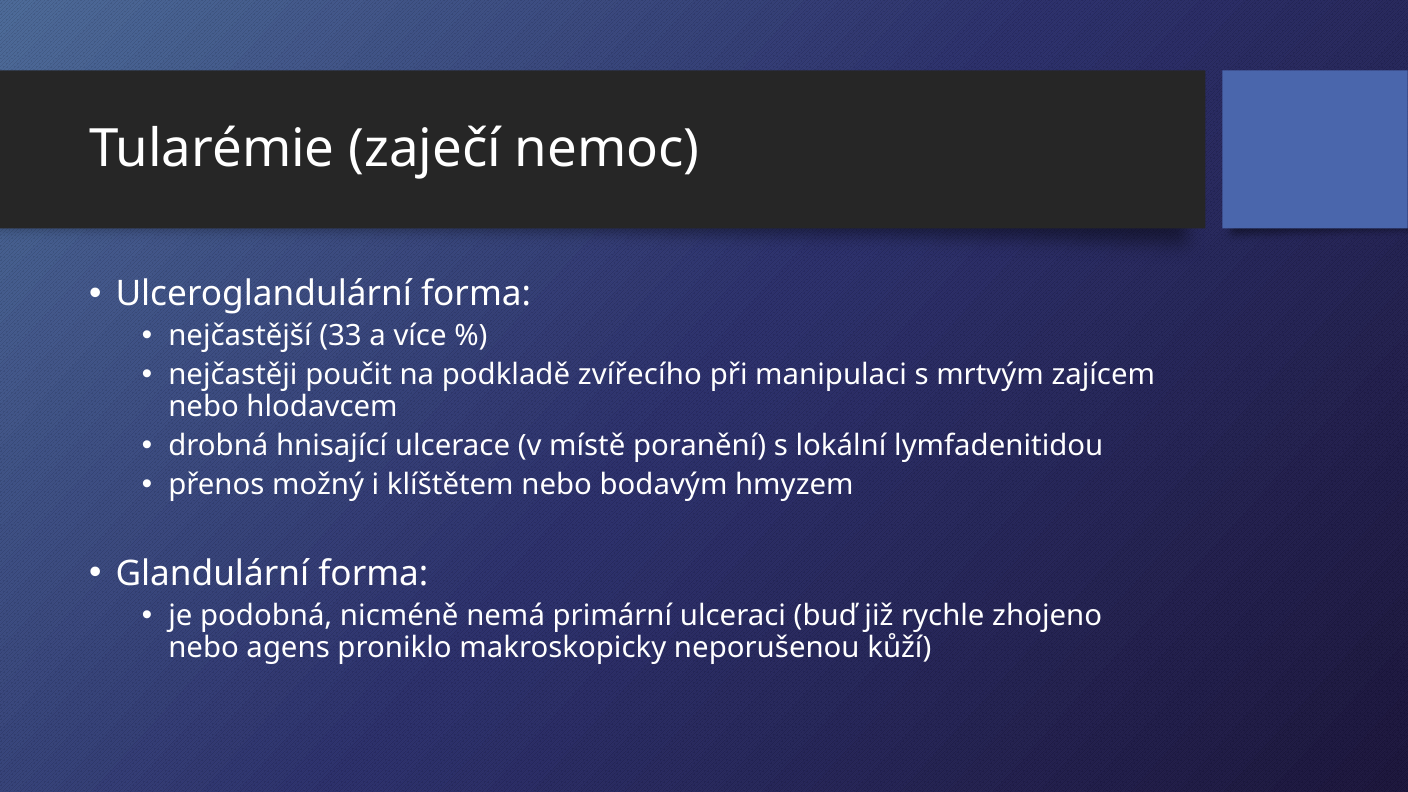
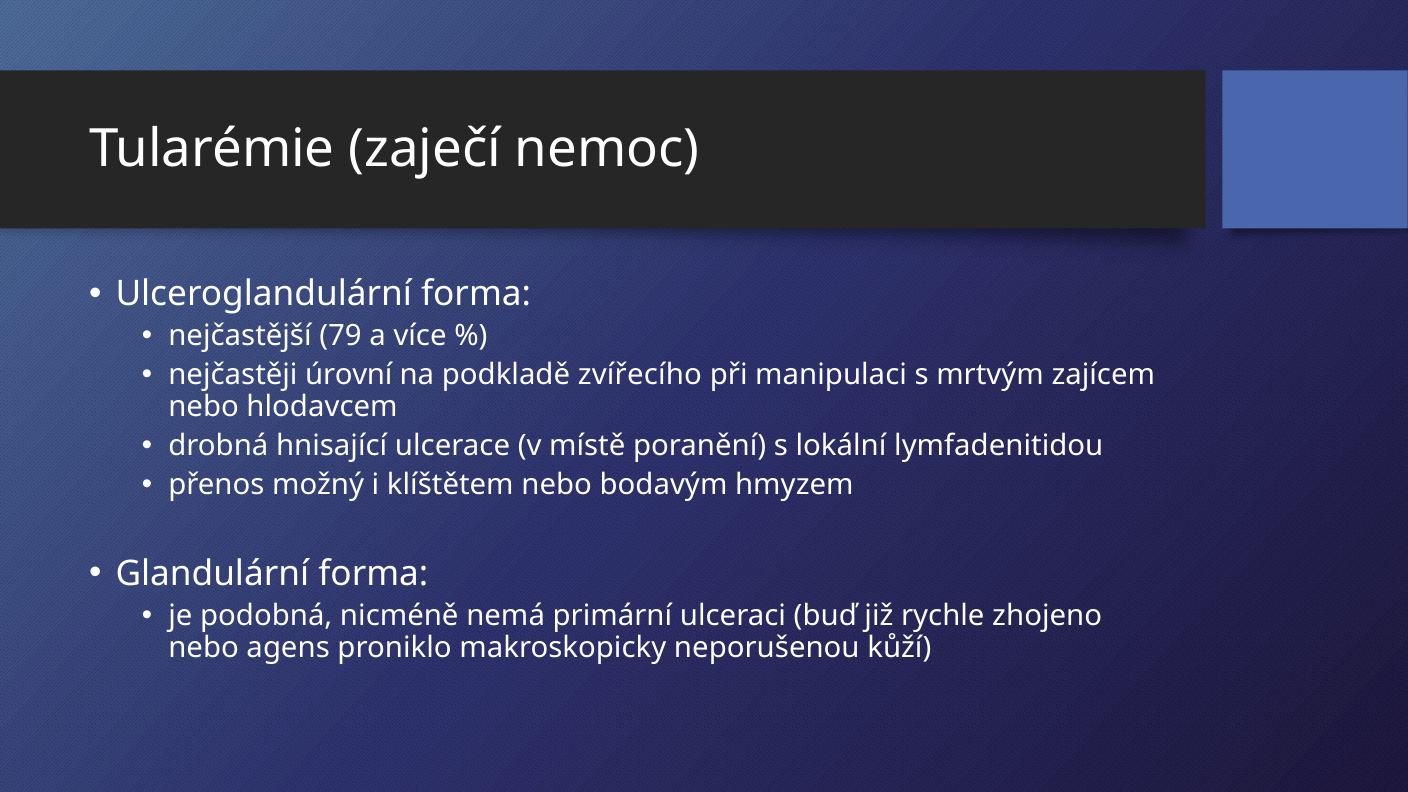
33: 33 -> 79 (341, 336)
poučit: poučit -> úrovní (349, 375)
